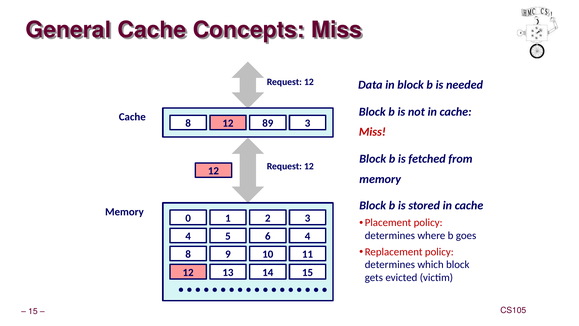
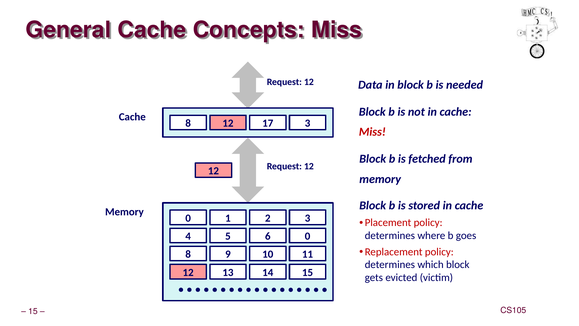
89: 89 -> 17 (268, 123)
6 4: 4 -> 0 (308, 236)
